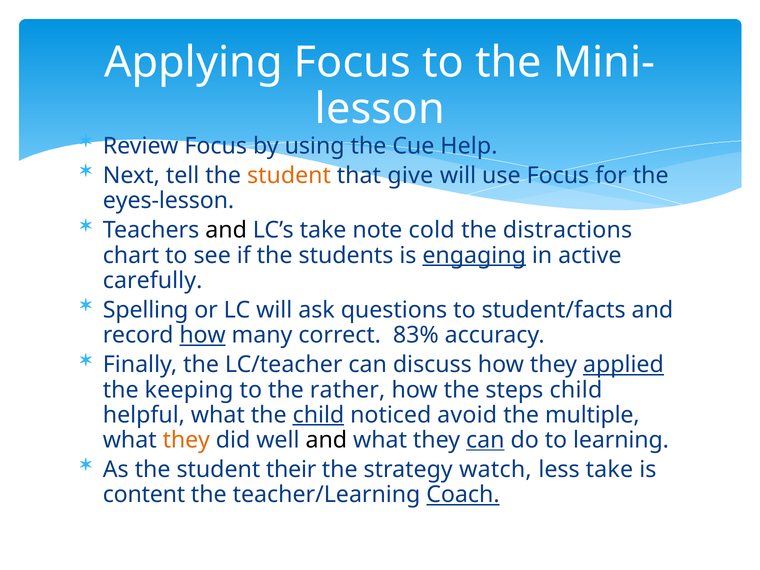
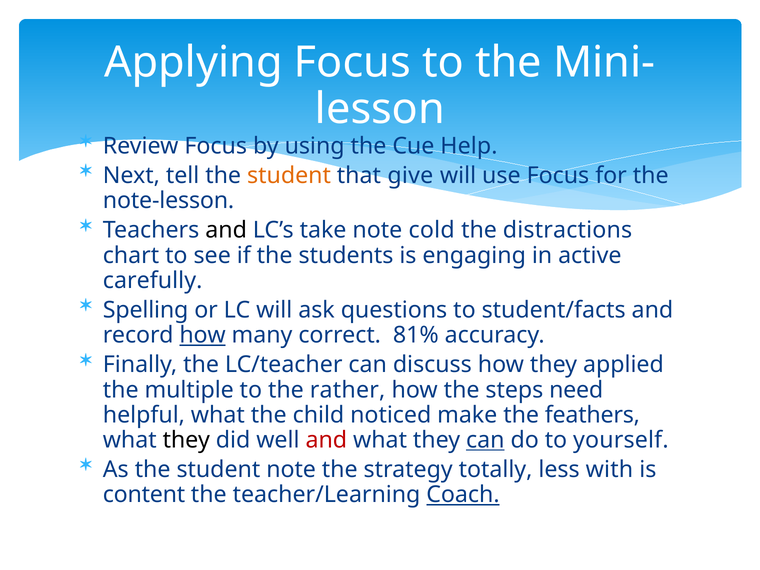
eyes-lesson: eyes-lesson -> note-lesson (169, 201)
engaging underline: present -> none (474, 255)
83%: 83% -> 81% (416, 335)
applied underline: present -> none (623, 365)
keeping: keeping -> multiple (189, 390)
steps child: child -> need (576, 390)
child underline: present -> none (318, 415)
avoid: avoid -> make (467, 415)
multiple: multiple -> feathers (592, 415)
they colour: orange -> black (186, 440)
and colour: black -> red (326, 440)
learning: learning -> yourself (621, 440)
student their: their -> note (291, 470)
watch: watch -> totally (496, 470)
less take: take -> with (609, 470)
